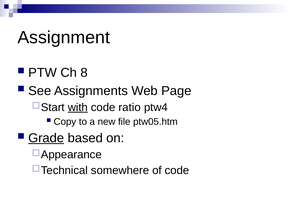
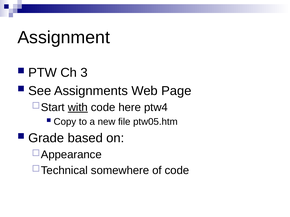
8: 8 -> 3 (84, 73)
ratio: ratio -> here (130, 108)
Grade underline: present -> none (46, 138)
